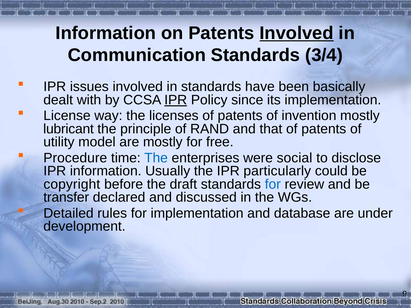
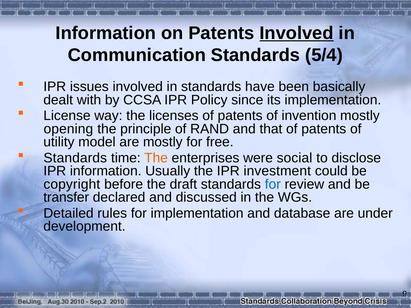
3/4: 3/4 -> 5/4 (324, 55)
IPR underline: present -> none (176, 100)
lubricant: lubricant -> opening (68, 129)
Procedure: Procedure -> Standards (75, 158)
The colour: blue -> orange (156, 158)
particularly: particularly -> investment (277, 171)
